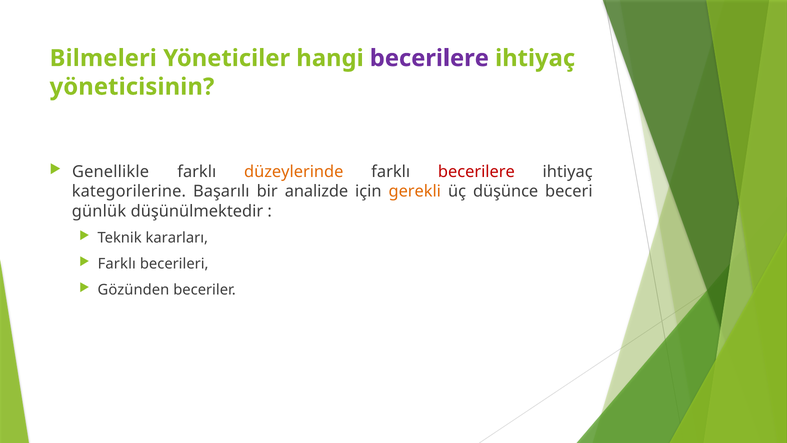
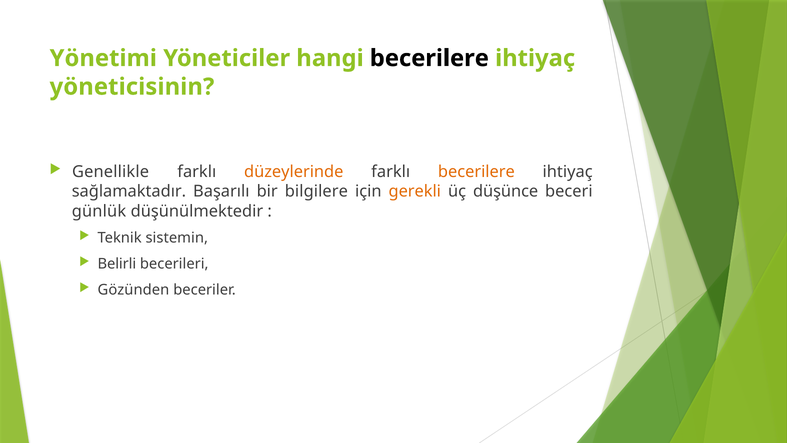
Bilmeleri: Bilmeleri -> Yönetimi (103, 58)
becerilere colour: purple -> black (429, 58)
becerilere colour: red -> orange (476, 172)
kategorilerine: kategorilerine -> sağlamaktadır (129, 191)
analizde: analizde -> bilgilere (316, 191)
kararları: kararları -> sistemin (177, 238)
Farklı: Farklı -> Belirli (117, 264)
